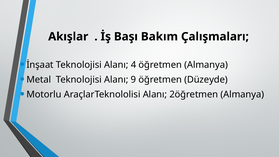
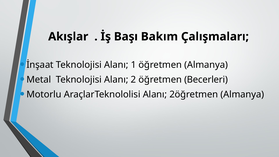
4: 4 -> 1 (133, 65)
9: 9 -> 2 (133, 80)
Düzeyde: Düzeyde -> Becerleri (206, 80)
